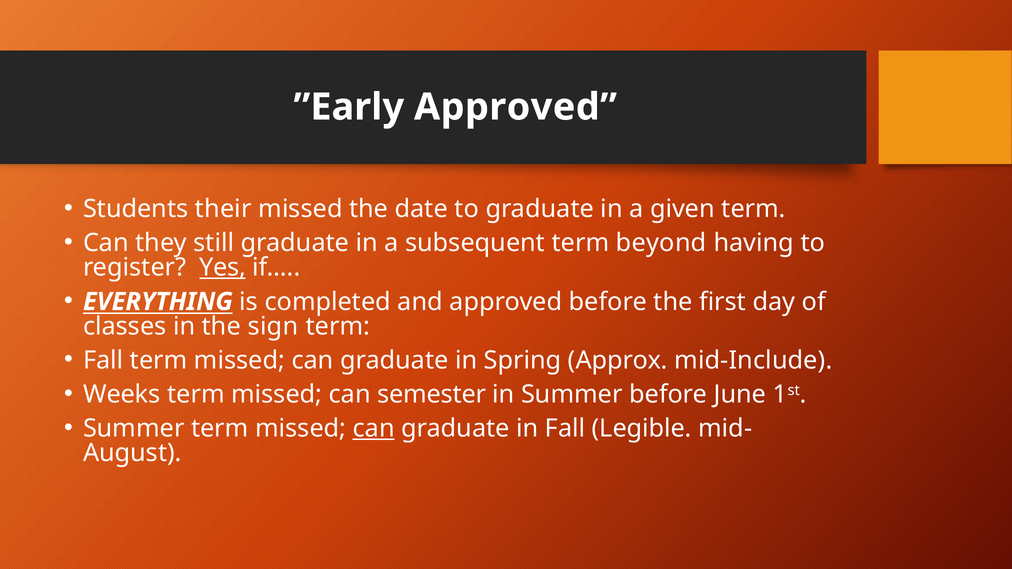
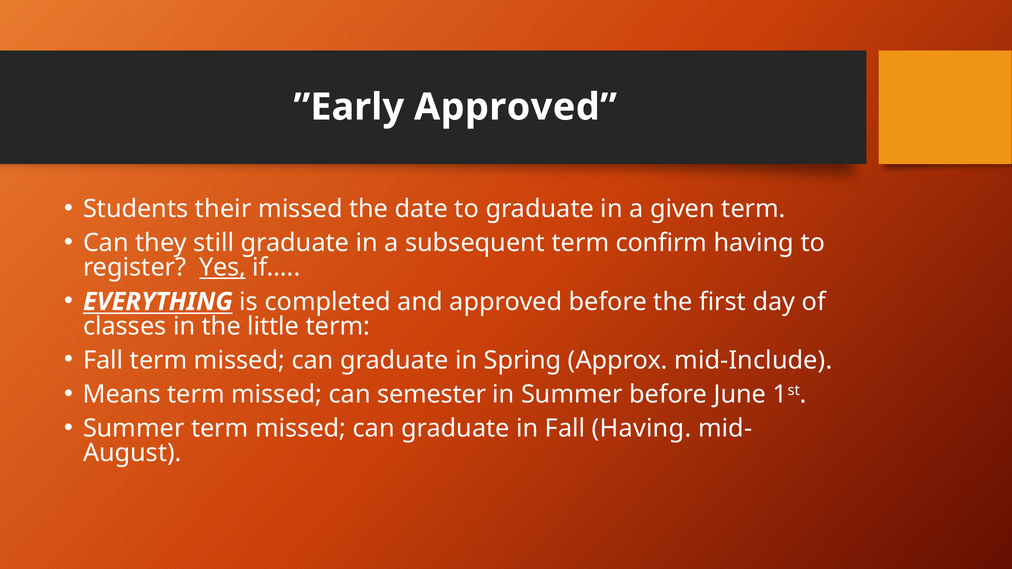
beyond: beyond -> confirm (661, 243)
sign: sign -> little (273, 326)
Weeks: Weeks -> Means (122, 395)
can underline: present -> none (374, 429)
Fall Legible: Legible -> Having (642, 429)
